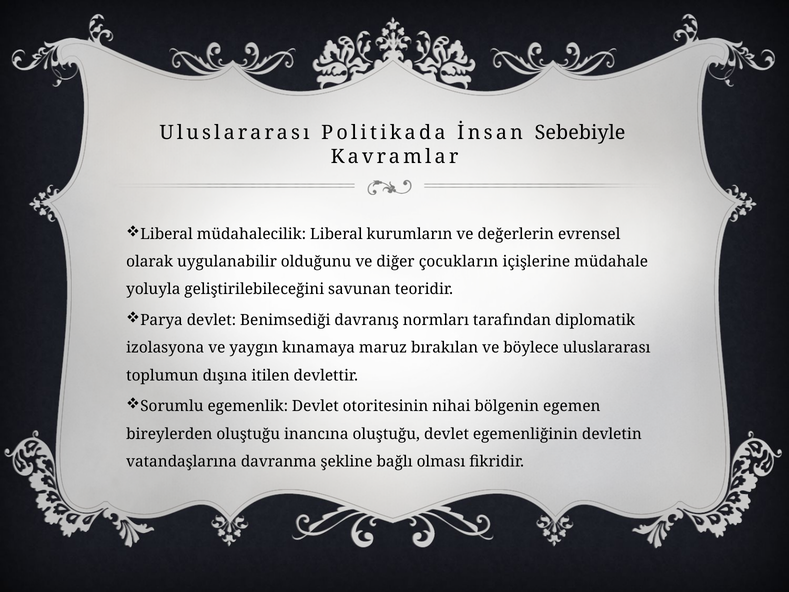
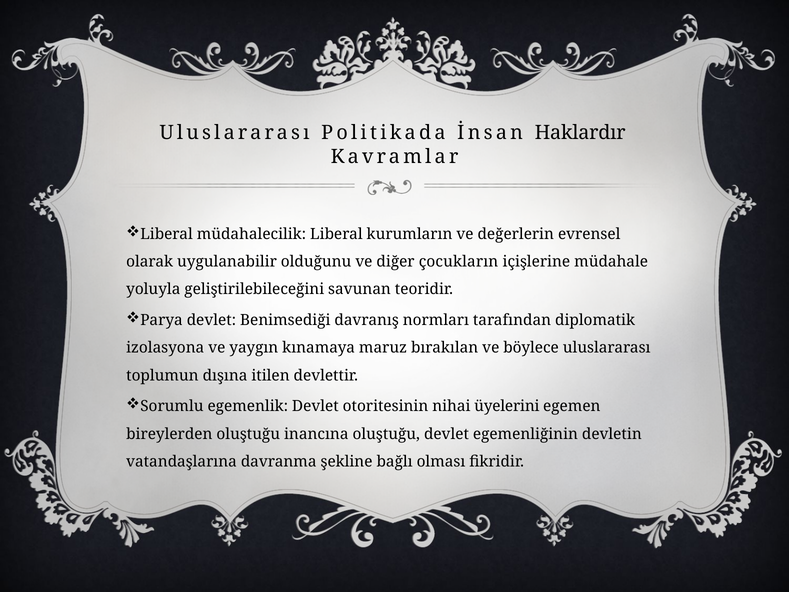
Sebebiyle: Sebebiyle -> Haklardır (580, 133)
bölgenin: bölgenin -> üyelerini (507, 406)
